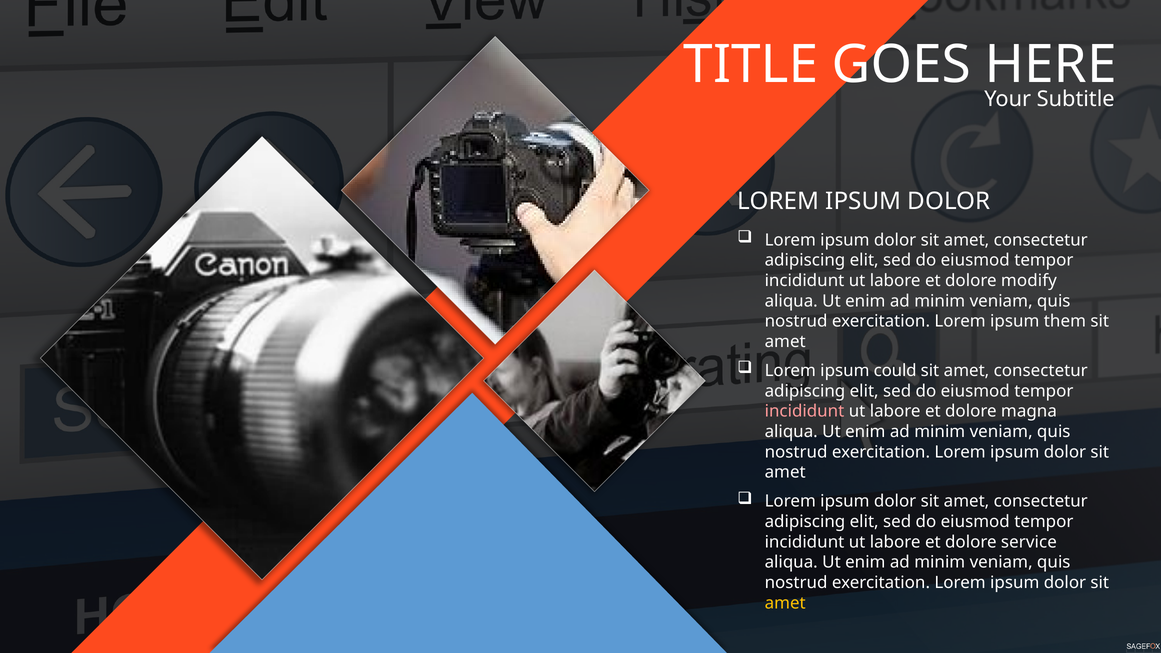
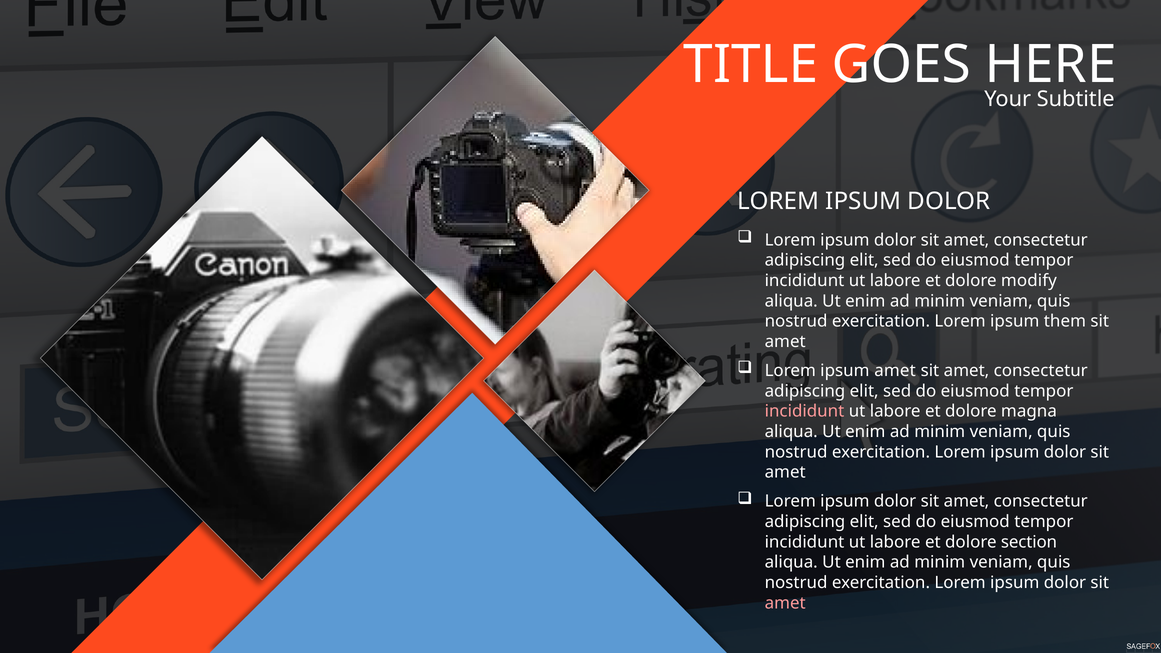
ipsum could: could -> amet (895, 371)
service: service -> section (1029, 542)
amet colour: yellow -> pink (785, 603)
